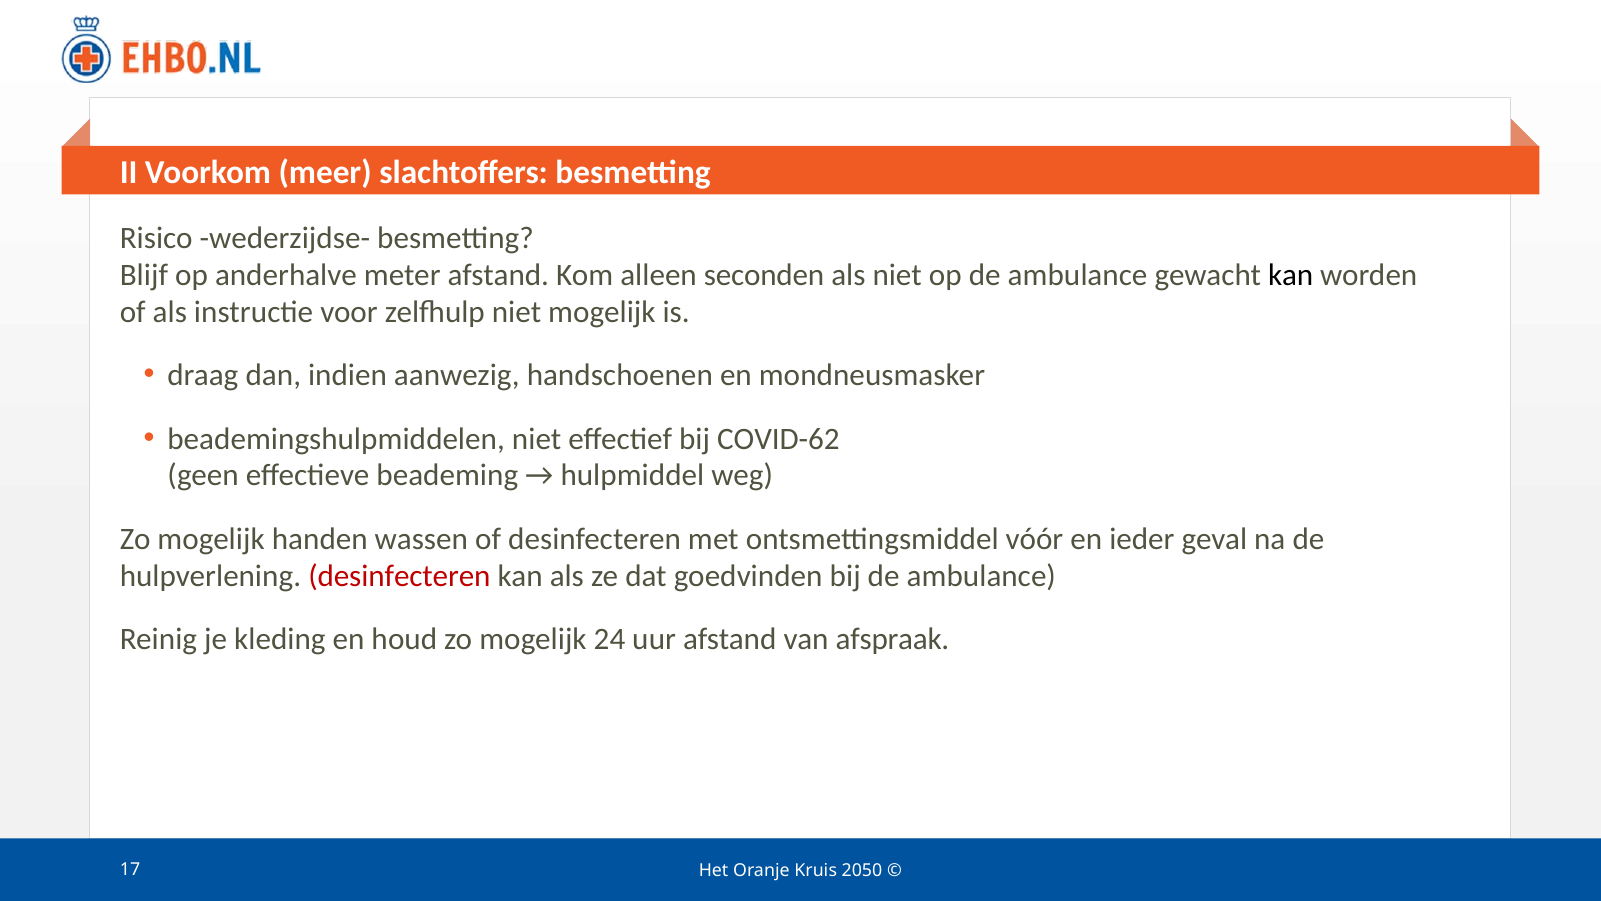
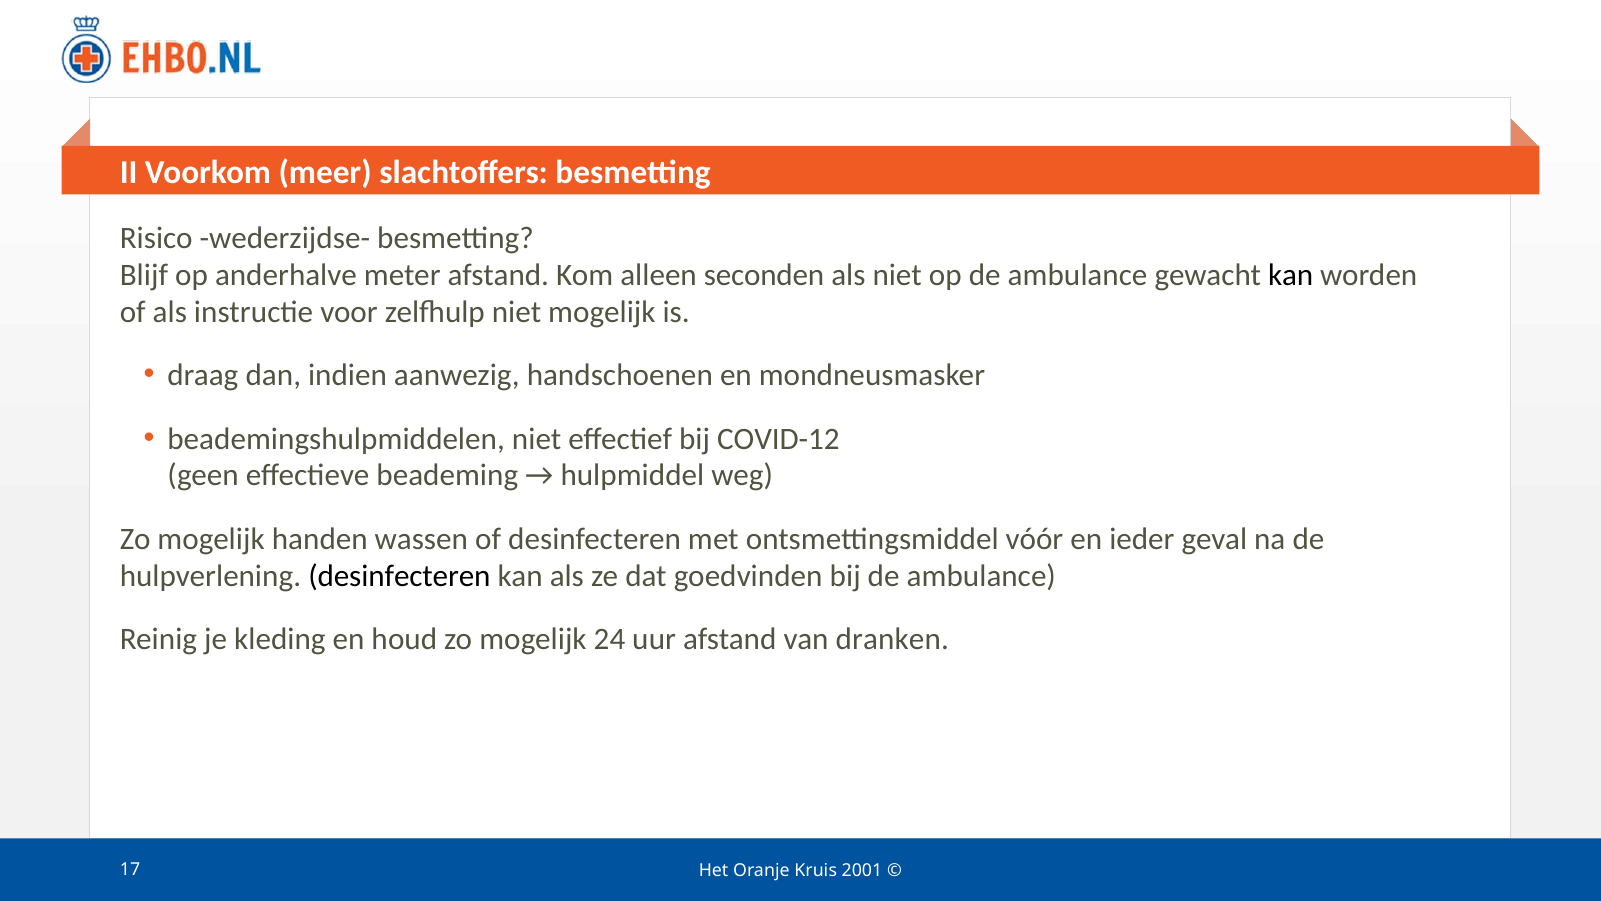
COVID-62: COVID-62 -> COVID-12 (778, 439)
desinfecteren colour: red -> black (399, 576)
afspraak: afspraak -> dranken (892, 639)
2050: 2050 -> 2001 (862, 870)
